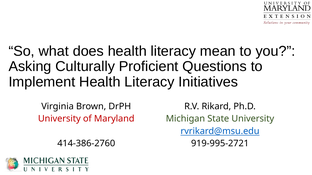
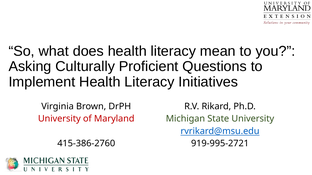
414-386-2760: 414-386-2760 -> 415-386-2760 (86, 144)
